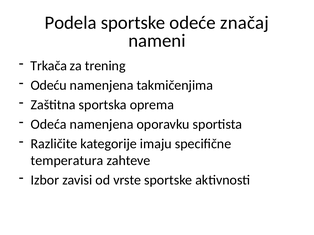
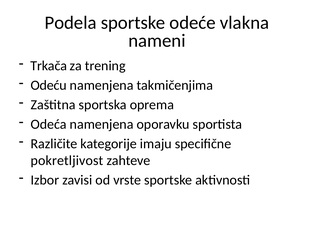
značaj: značaj -> vlakna (245, 23)
temperatura: temperatura -> pokretljivost (67, 161)
